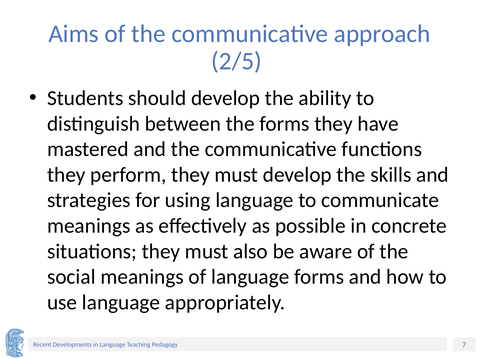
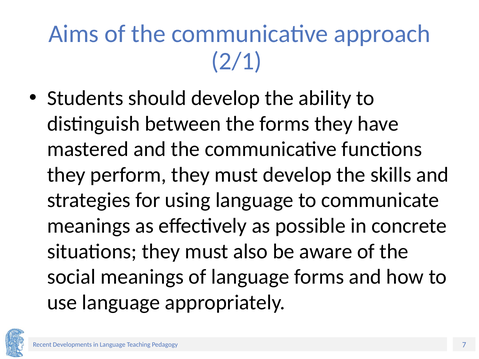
2/5: 2/5 -> 2/1 (237, 61)
